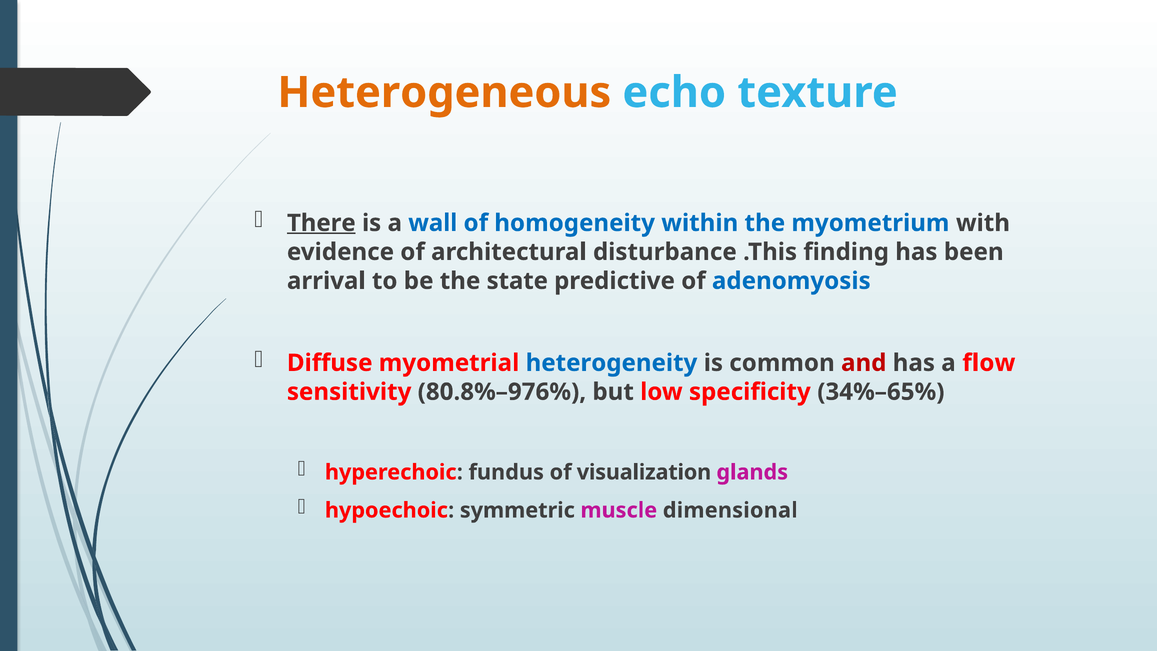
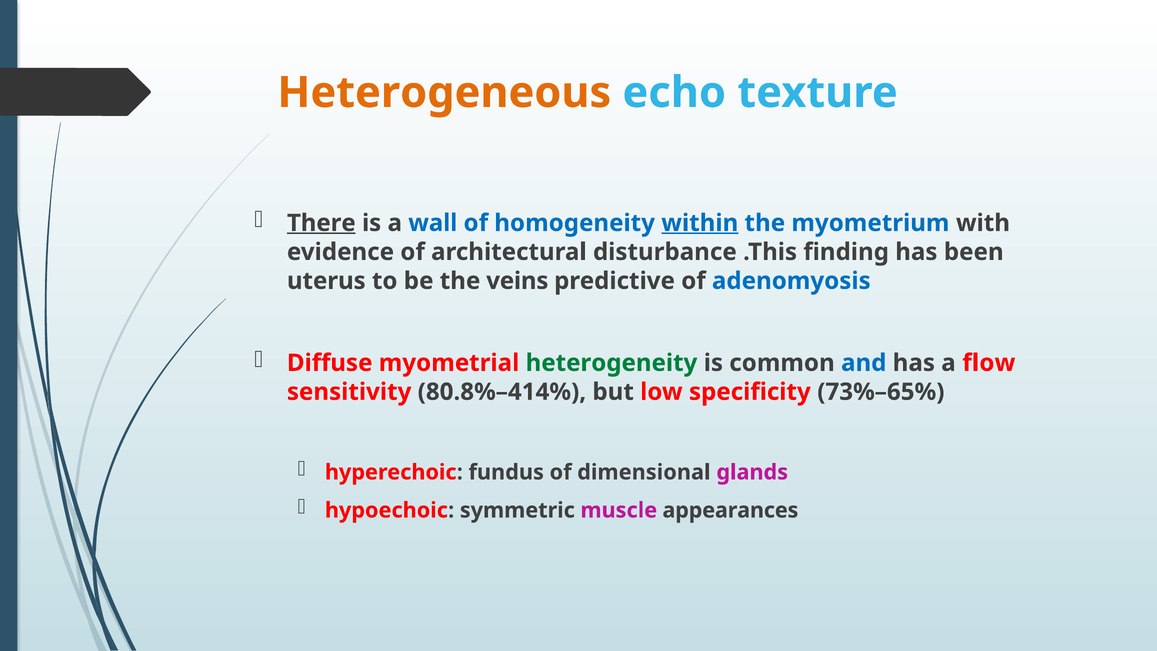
within underline: none -> present (700, 223)
arrival: arrival -> uterus (326, 281)
state: state -> veins (517, 281)
heterogeneity colour: blue -> green (611, 363)
and colour: red -> blue (864, 363)
80.8%–976%: 80.8%–976% -> 80.8%–414% (502, 392)
34%–65%: 34%–65% -> 73%–65% (881, 392)
visualization: visualization -> dimensional (644, 472)
dimensional: dimensional -> appearances (730, 510)
